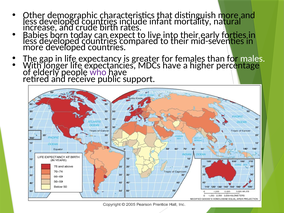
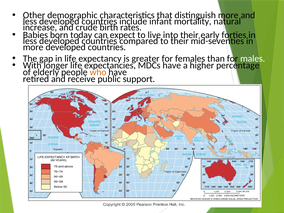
who colour: purple -> orange (98, 72)
